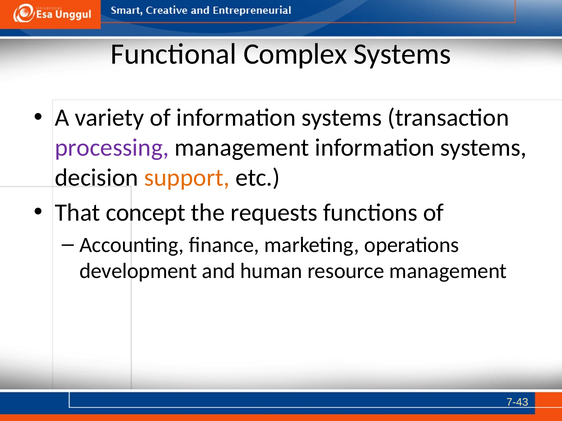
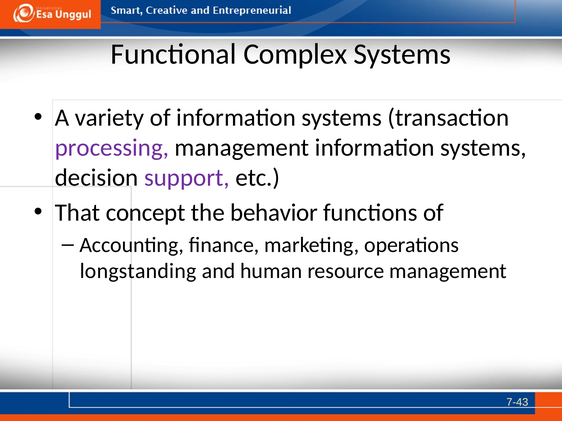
support colour: orange -> purple (187, 178)
requests: requests -> behavior (274, 213)
development: development -> longstanding (138, 271)
